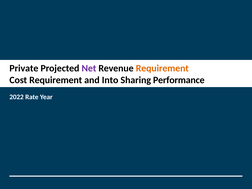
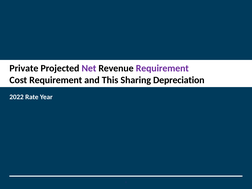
Requirement colour: orange -> purple (162, 68)
Into: Into -> This (110, 80)
Performance: Performance -> Depreciation (179, 80)
